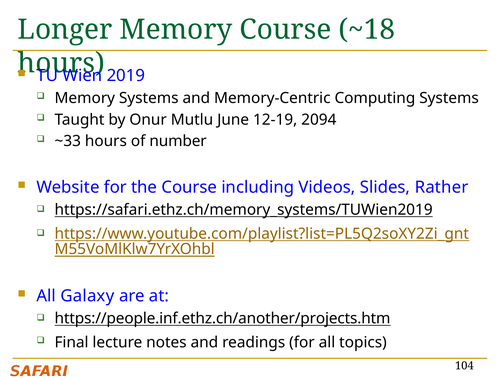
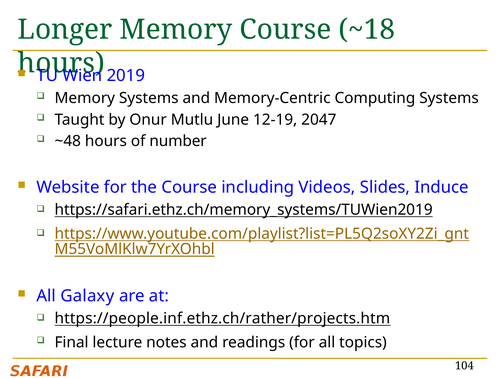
2094: 2094 -> 2047 (319, 120)
~33: ~33 -> ~48 (68, 141)
Rather: Rather -> Induce (442, 187)
https://people.inf.ethz.ch/another/projects.htm: https://people.inf.ethz.ch/another/projects.htm -> https://people.inf.ethz.ch/rather/projects.htm (222, 318)
